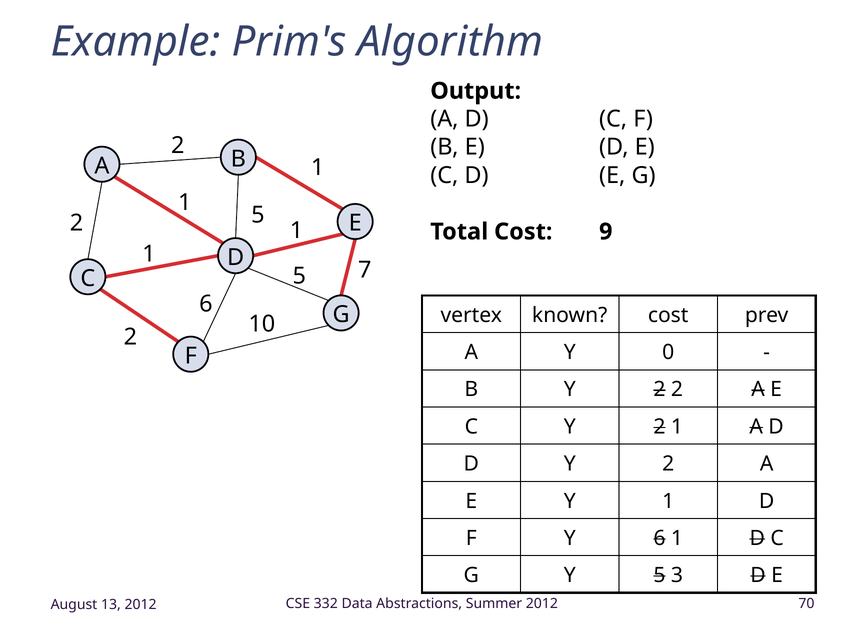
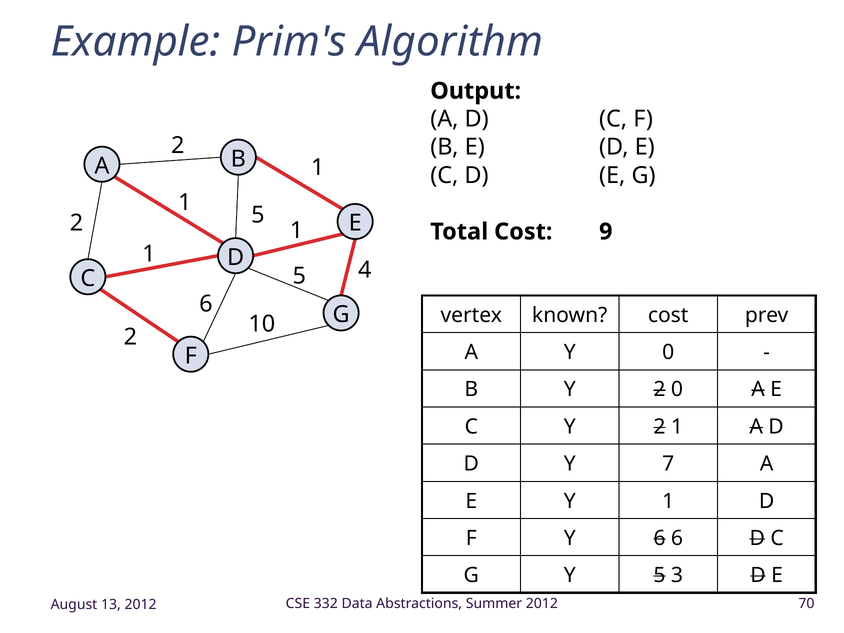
7: 7 -> 4 (365, 270)
2 2: 2 -> 0 (677, 390)
D Y 2: 2 -> 7 (668, 464)
6 1: 1 -> 6 (677, 538)
